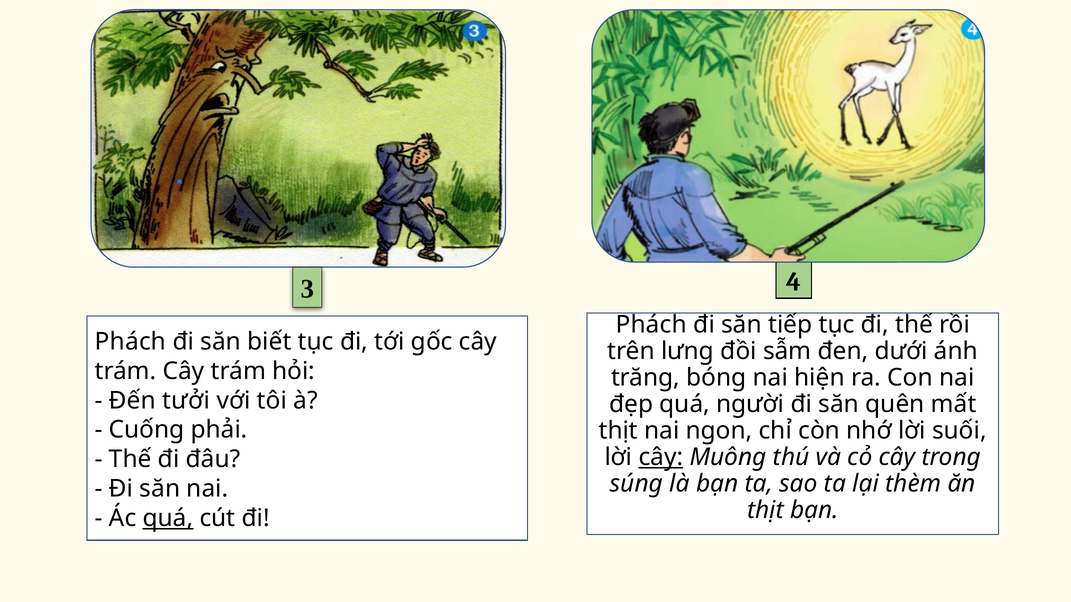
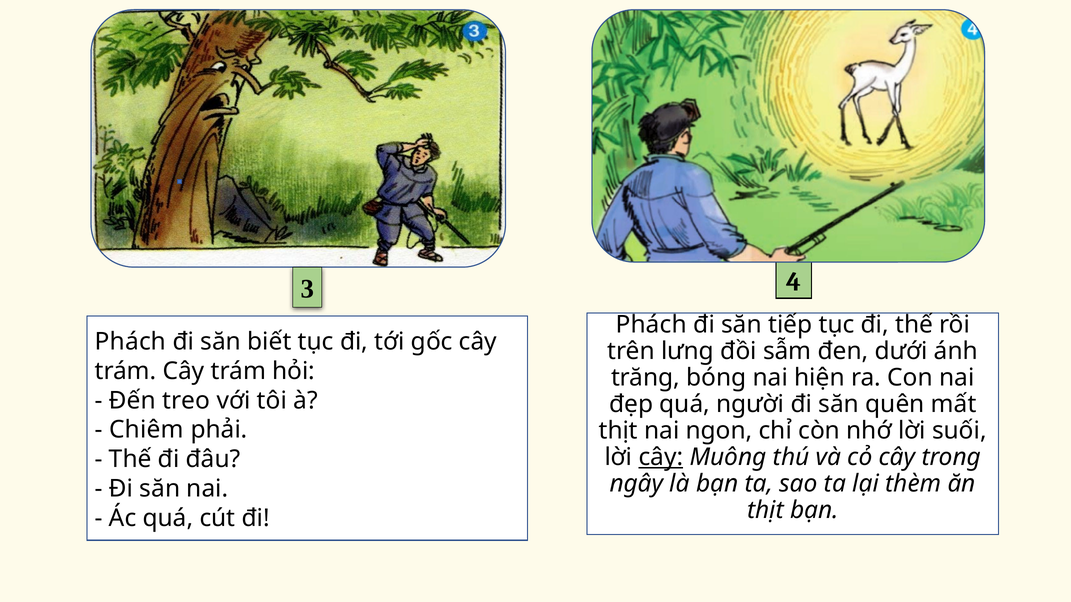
tưởi: tưởi -> treo (186, 401)
Cuống: Cuống -> Chiêm (147, 430)
súng: súng -> ngây (637, 484)
quá underline: present -> none (168, 519)
